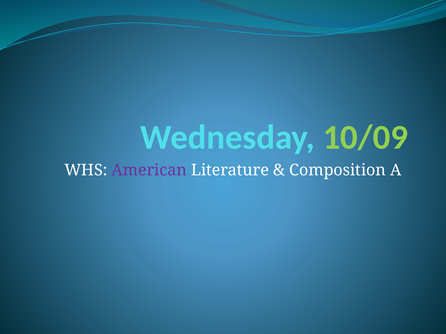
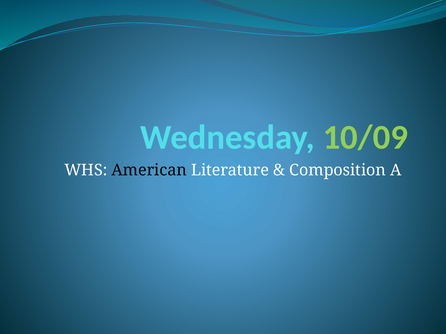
American colour: purple -> black (149, 170)
